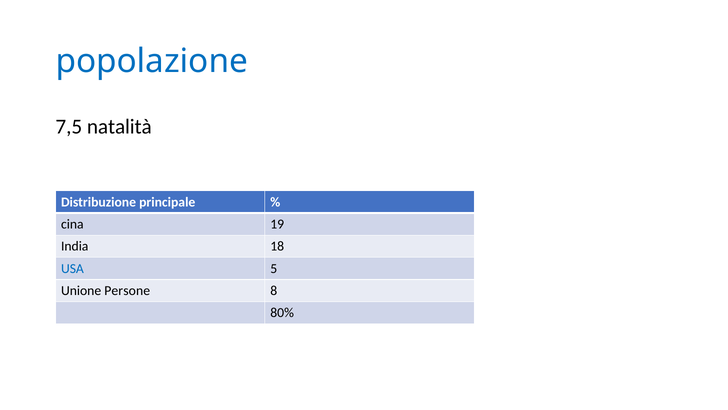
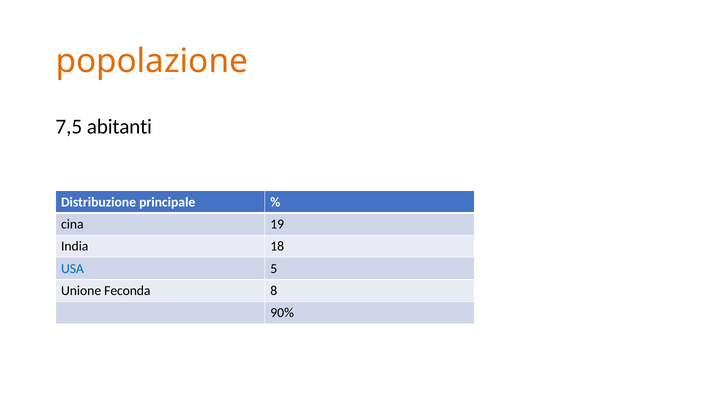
popolazione colour: blue -> orange (152, 61)
natalità: natalità -> abitanti (119, 127)
Persone: Persone -> Feconda (127, 290)
80%: 80% -> 90% (282, 312)
